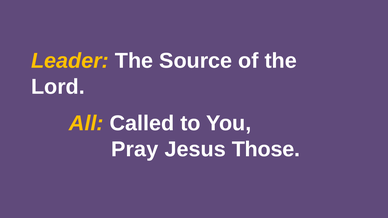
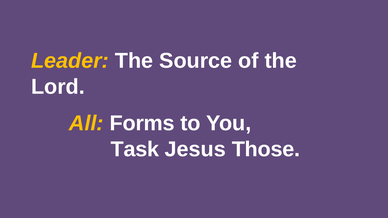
Called: Called -> Forms (142, 124)
Pray: Pray -> Task (135, 149)
